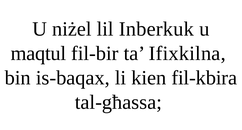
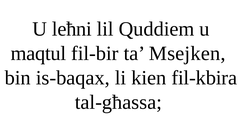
niżel: niżel -> leħni (72, 29)
Inberkuk: Inberkuk -> Quddiem (156, 29)
Ifixkilna: Ifixkilna -> Msejken (187, 54)
